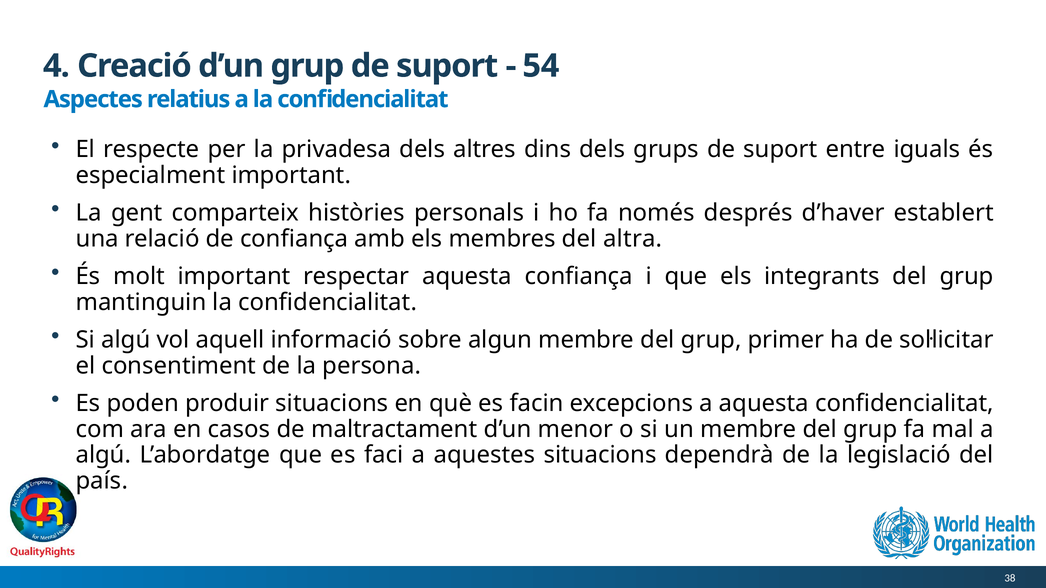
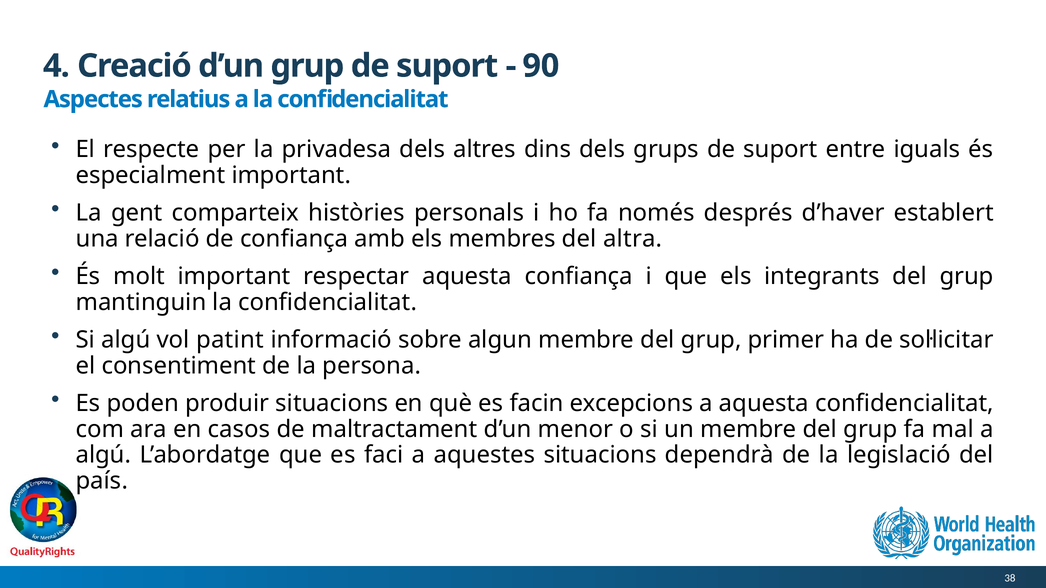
54: 54 -> 90 (541, 66)
aquell: aquell -> patint (230, 340)
